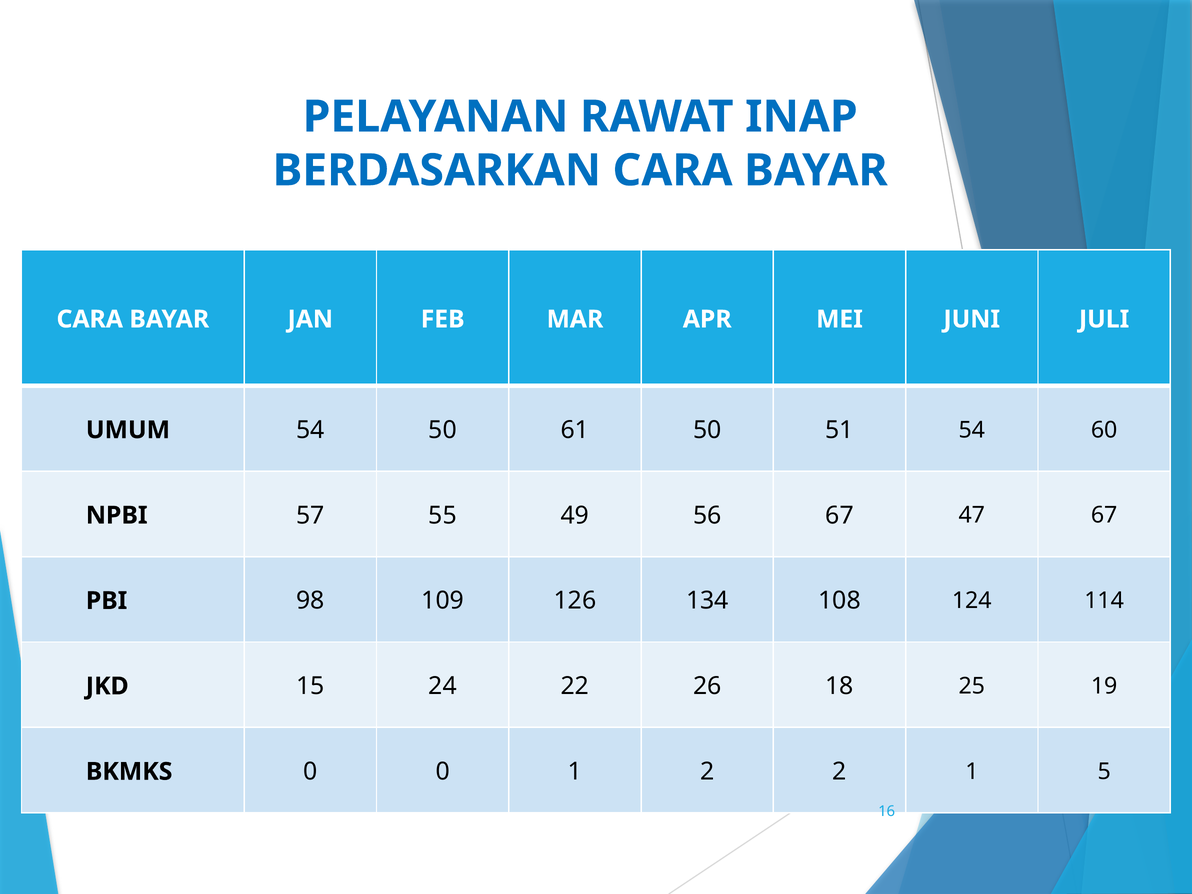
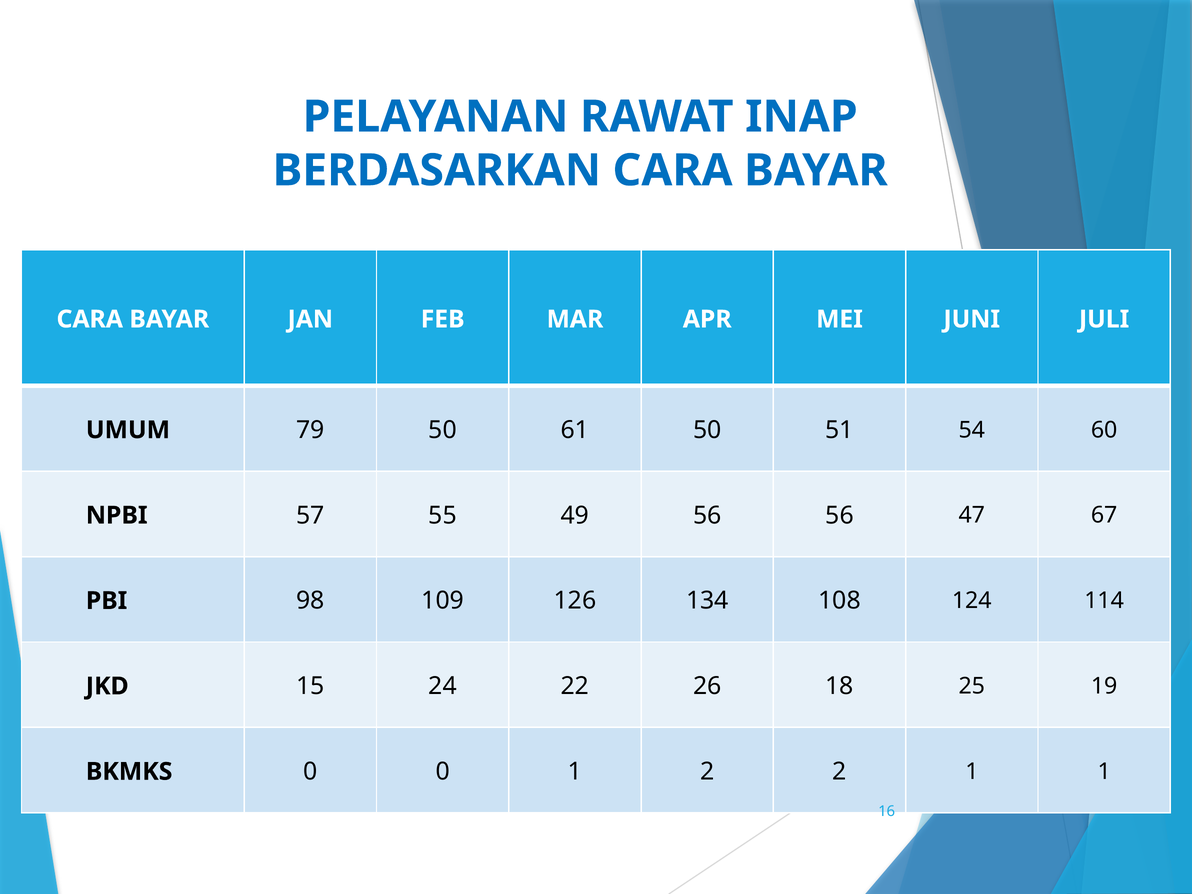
UMUM 54: 54 -> 79 (310, 430)
56 67: 67 -> 56 (840, 515)
1 5: 5 -> 1 (1104, 772)
